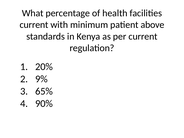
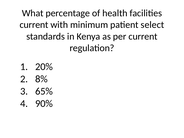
above: above -> select (152, 25)
9%: 9% -> 8% (41, 79)
